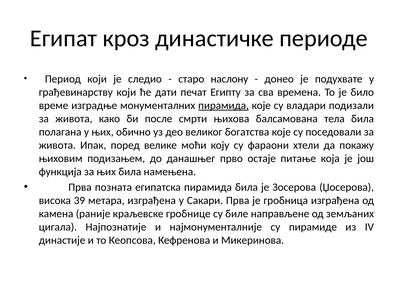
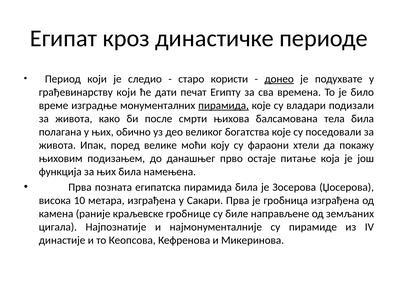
наслону: наслону -> користи (229, 79)
донео underline: none -> present (279, 79)
39: 39 -> 10 (79, 201)
